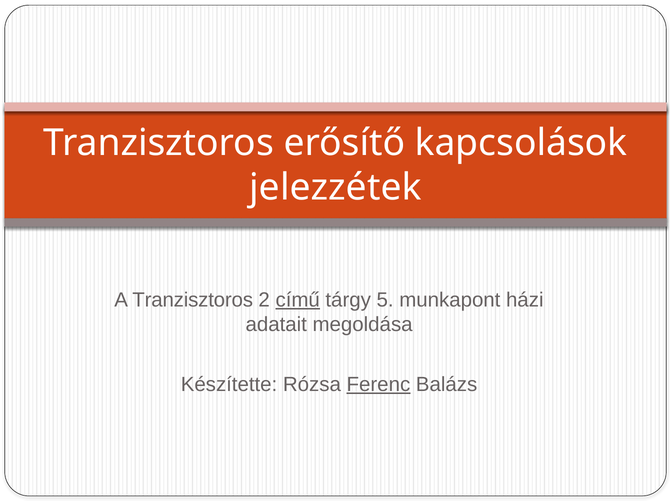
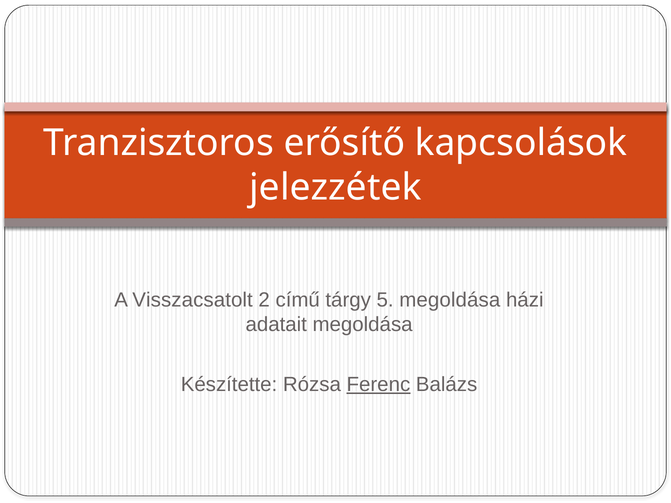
A Tranzisztoros: Tranzisztoros -> Visszacsatolt (193, 300)
című underline: present -> none (298, 300)
5 munkapont: munkapont -> megoldása (450, 300)
